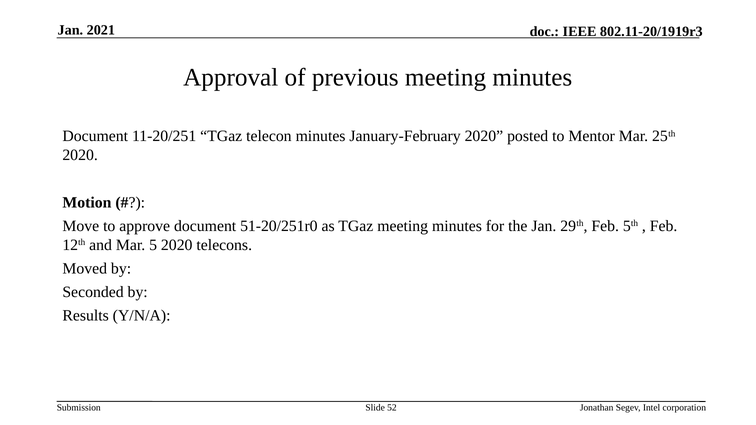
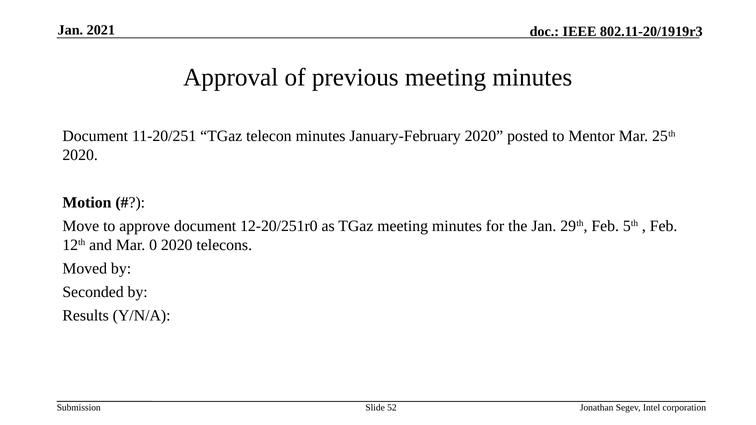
51-20/251r0: 51-20/251r0 -> 12-20/251r0 (279, 226)
5: 5 -> 0 (153, 245)
